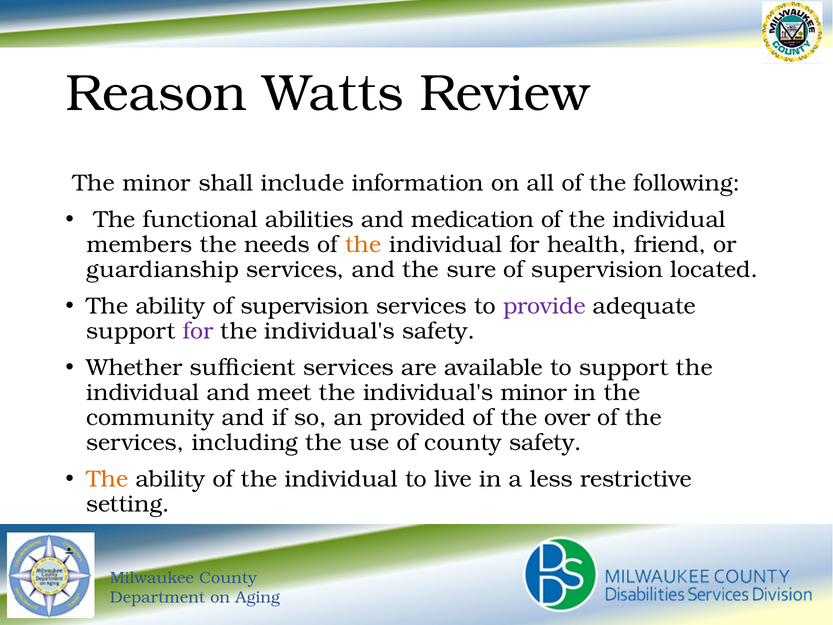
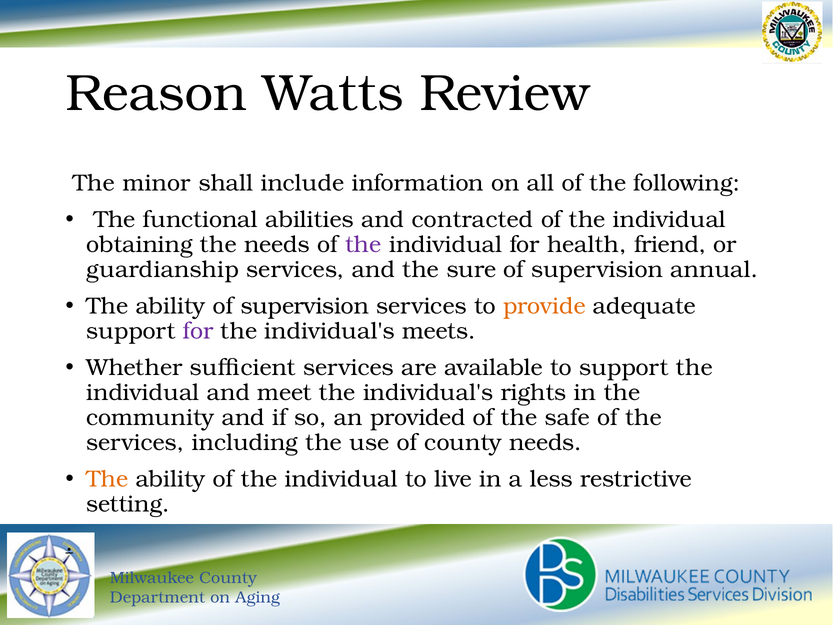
medication: medication -> contracted (473, 219)
members: members -> obtaining (139, 244)
the colour: orange -> purple (363, 244)
located: located -> annual (714, 269)
provide colour: purple -> orange (544, 306)
individual's safety: safety -> meets (439, 331)
individual's minor: minor -> rights (534, 392)
over: over -> safe (567, 417)
county safety: safety -> needs (545, 442)
